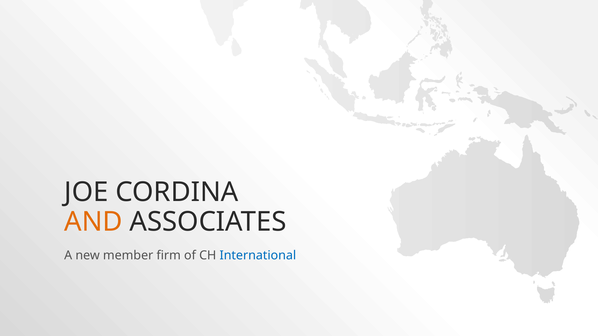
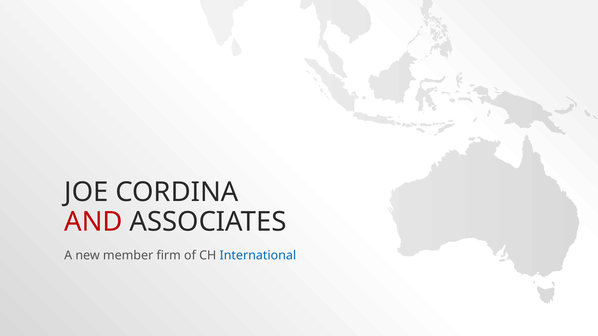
AND colour: orange -> red (93, 222)
